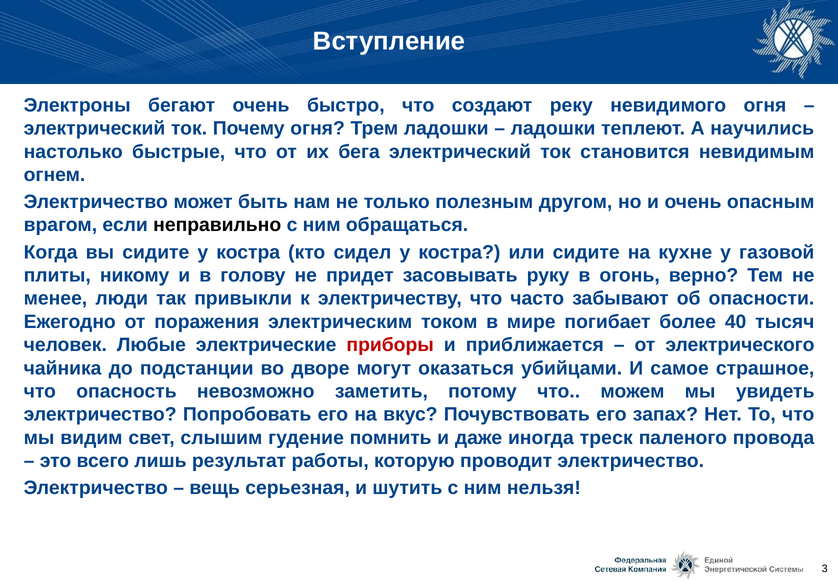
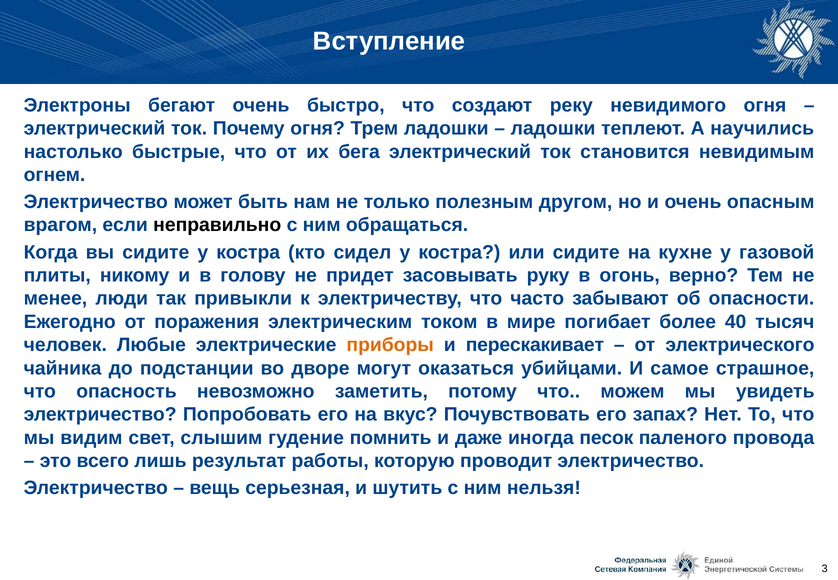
приборы colour: red -> orange (390, 345)
приближается: приближается -> перескакивает (535, 345)
треск: треск -> песок (606, 438)
